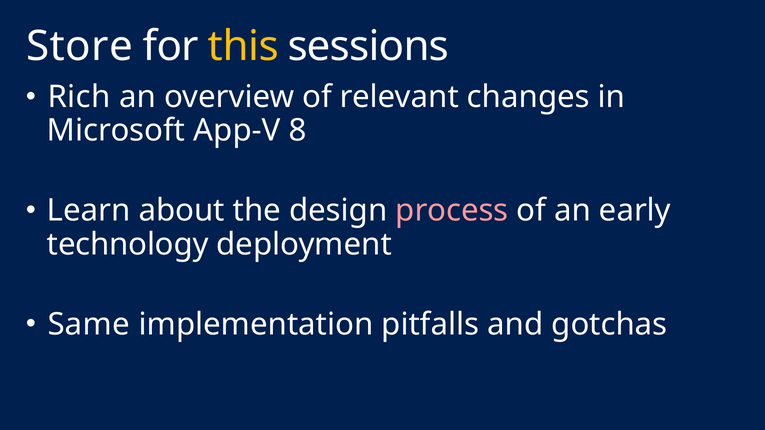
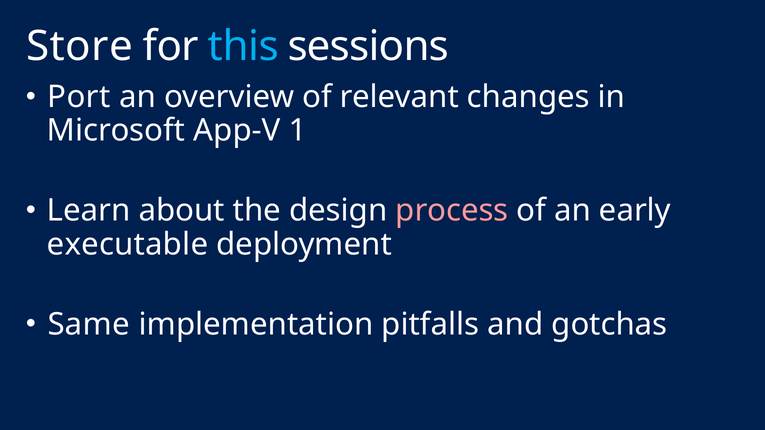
this colour: yellow -> light blue (243, 46)
Rich: Rich -> Port (79, 97)
8: 8 -> 1 (297, 131)
technology: technology -> executable (128, 244)
